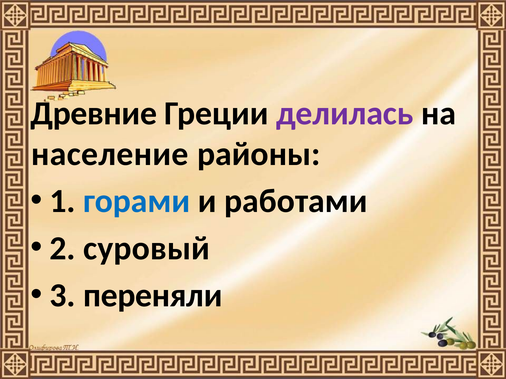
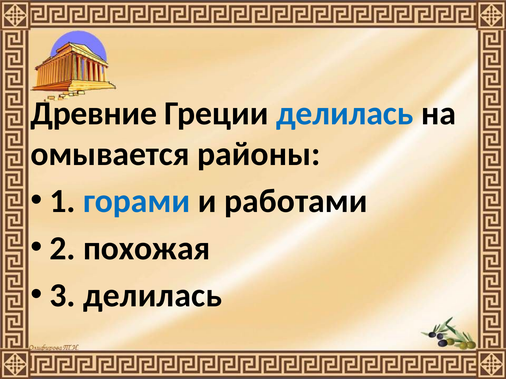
делилась colour: purple -> blue (345, 114)
население: население -> омывается (110, 154)
суровый: суровый -> похожая (147, 249)
3 переняли: переняли -> делилась (153, 296)
